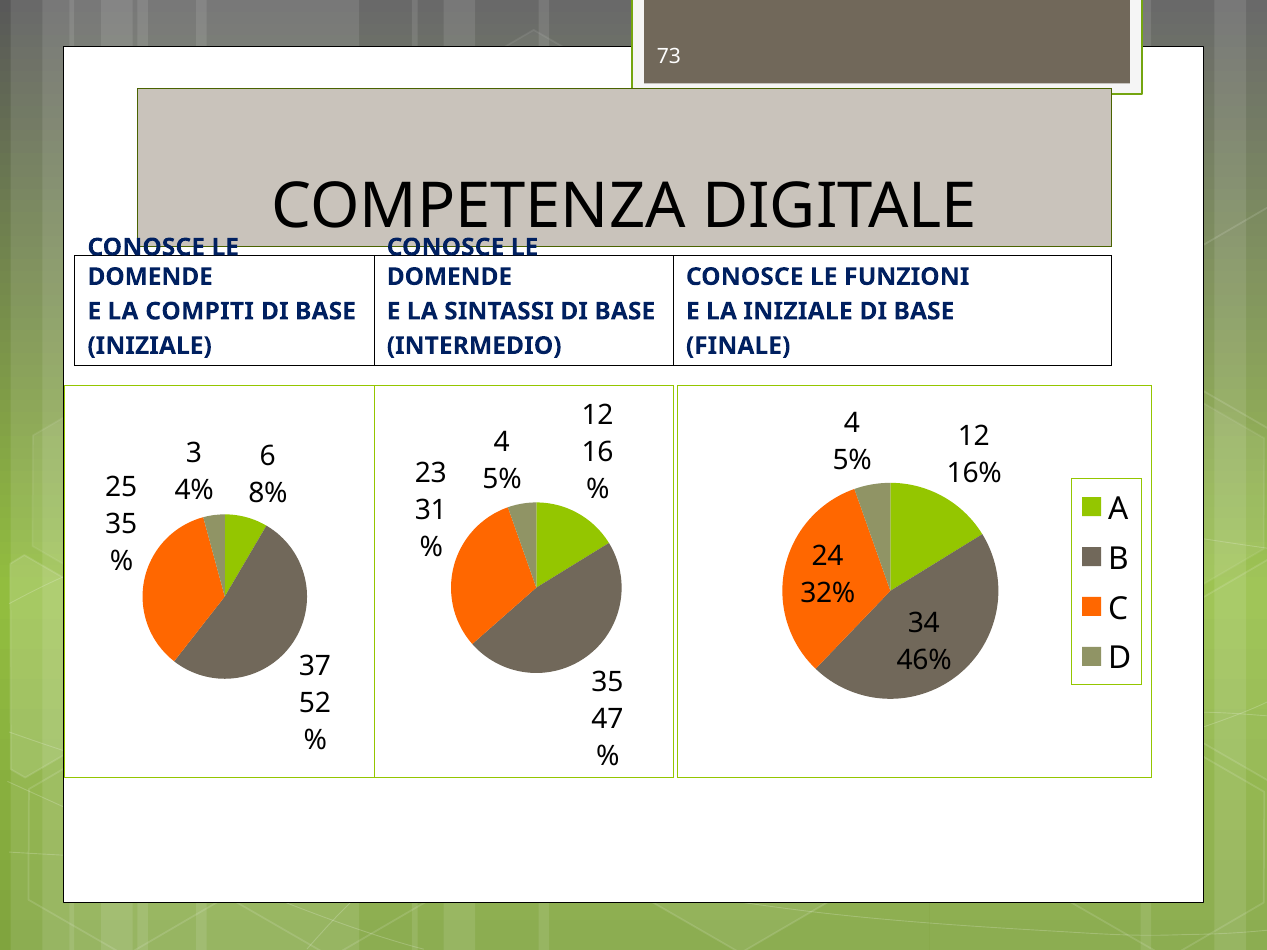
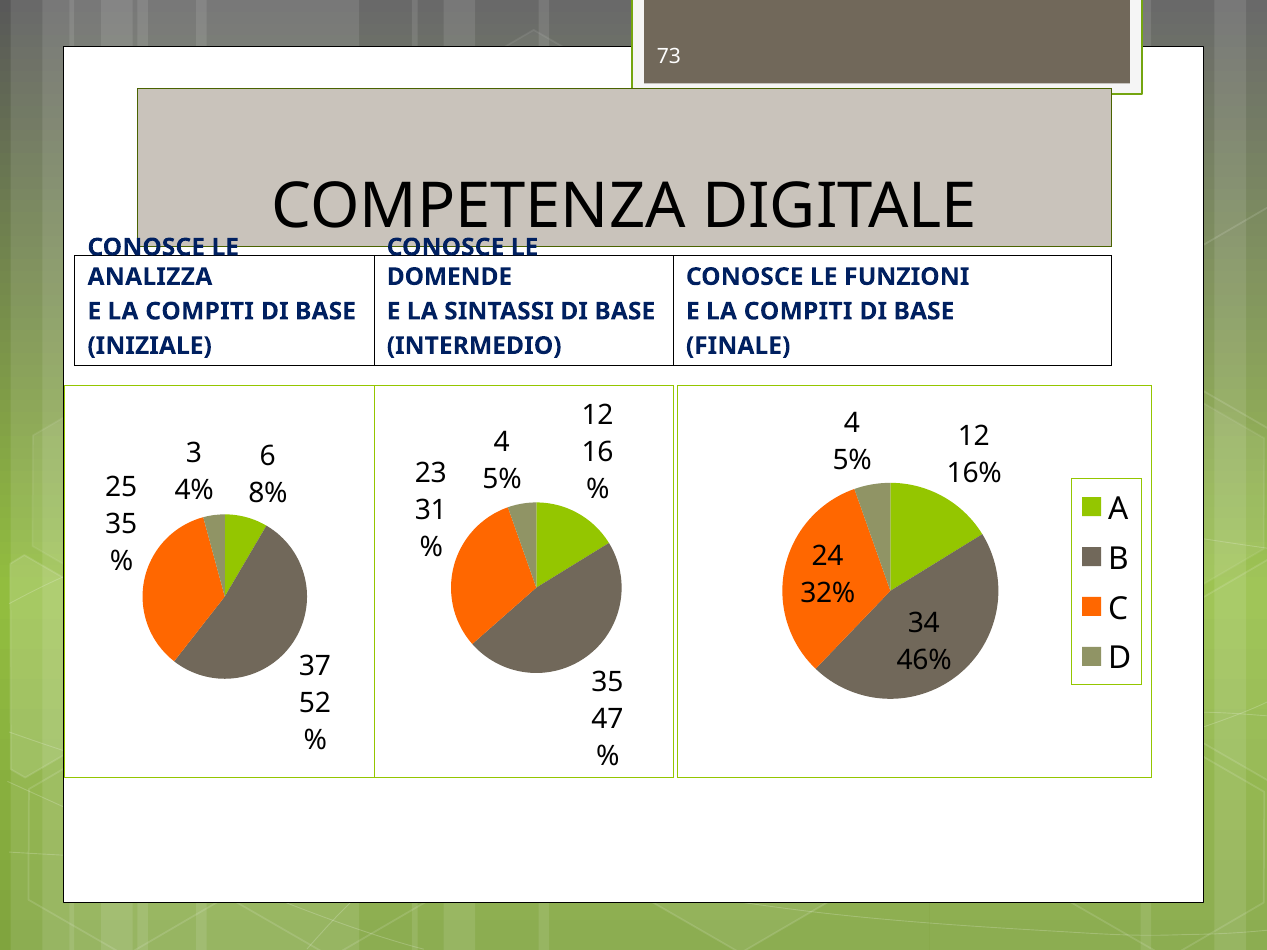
DOMENDE: DOMENDE -> ANALIZZA (150, 277)
INIZIALE: INIZIALE -> COMPITI (798, 311)
